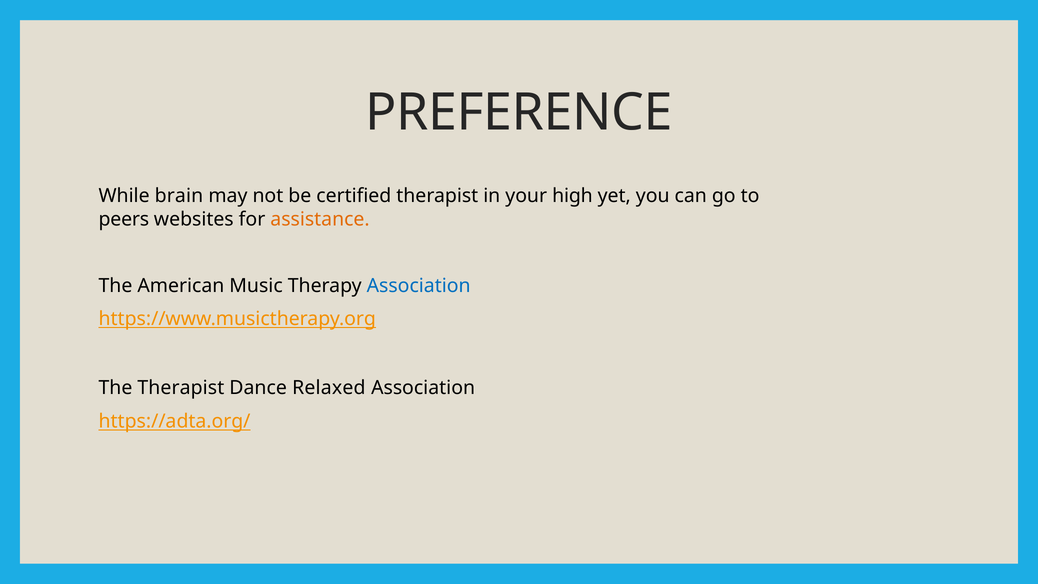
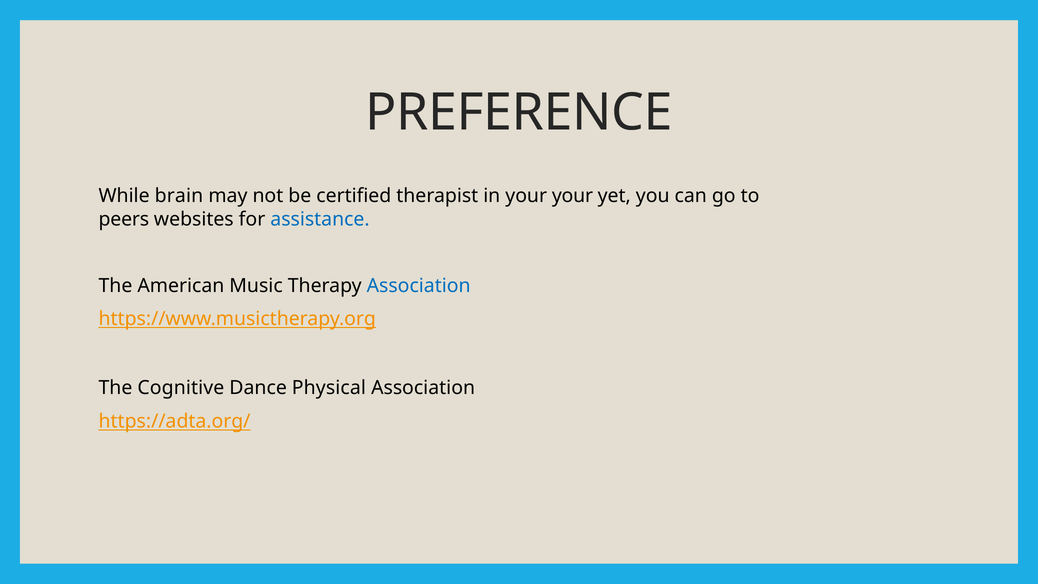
your high: high -> your (572, 196)
assistance colour: orange -> blue (320, 219)
The Therapist: Therapist -> Cognitive (181, 388)
Relaxed: Relaxed -> Physical (329, 388)
